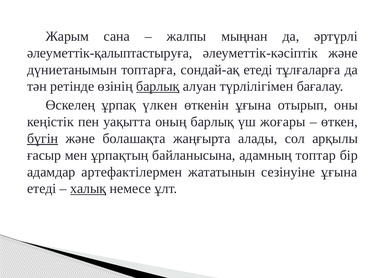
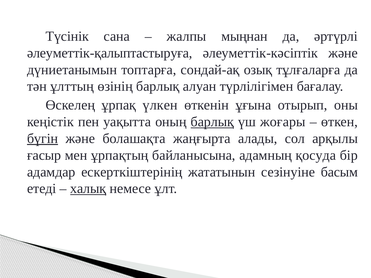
Жарым: Жарым -> Түсінік (67, 36)
сондай-ақ етеді: етеді -> озық (258, 70)
ретінде: ретінде -> ұлттың (72, 86)
барлық underline: present -> none (158, 86)
барлық underline: none -> present (212, 122)
топтар: топтар -> қосуда (316, 155)
артефактілермен: артефактілермен -> ескерткіштерінің (132, 172)
сезінуіне ұғына: ұғына -> басым (339, 172)
